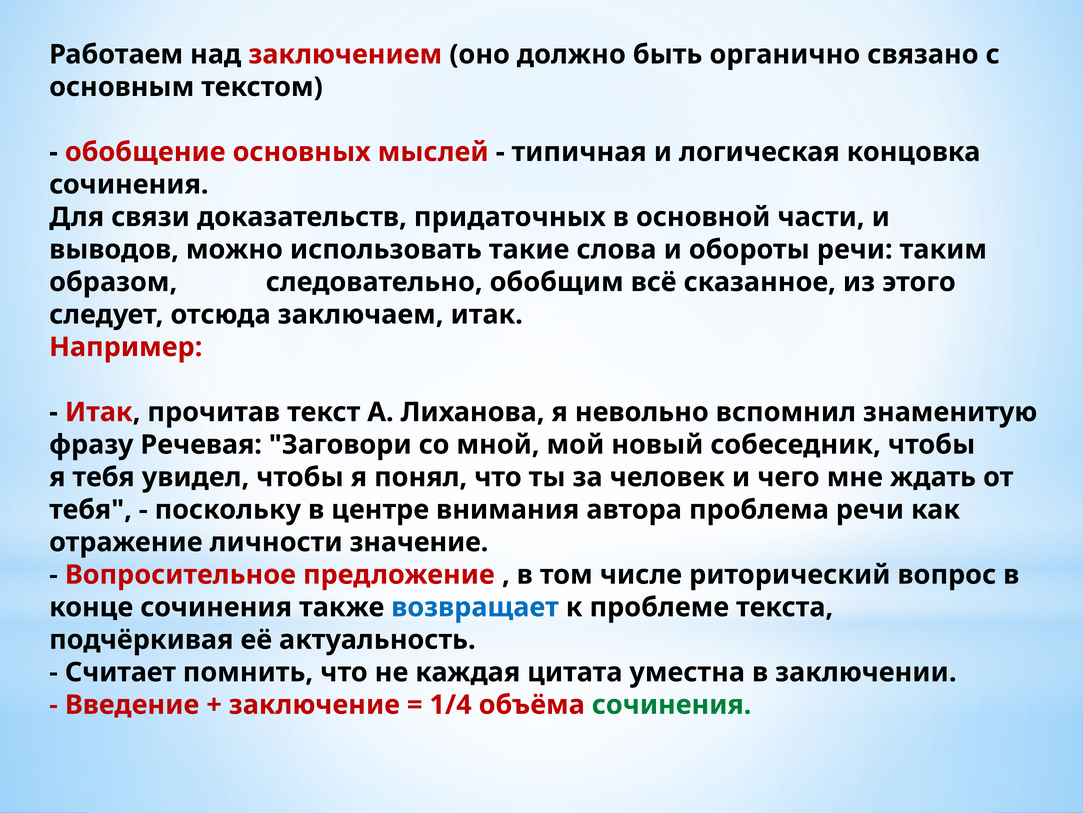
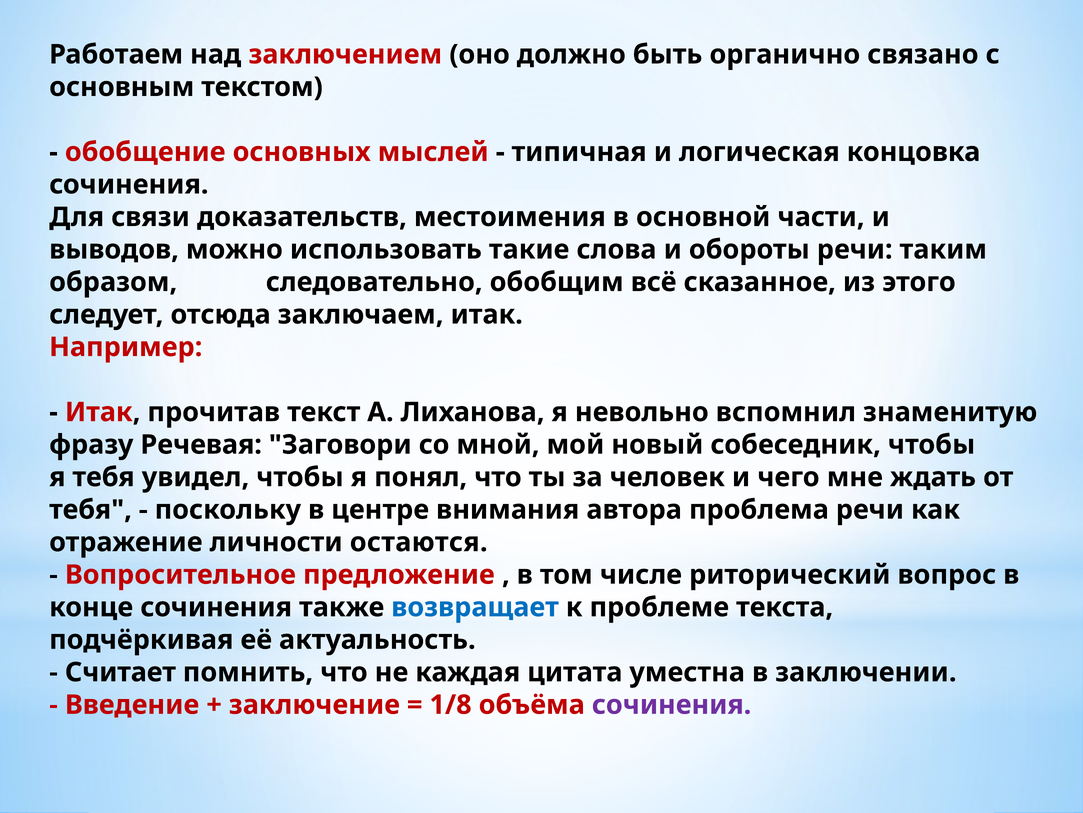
придаточных: придаточных -> местоимения (510, 217)
значение: значение -> остаются (419, 542)
1/4: 1/4 -> 1/8 (451, 704)
сочинения colour: green -> purple (672, 704)
